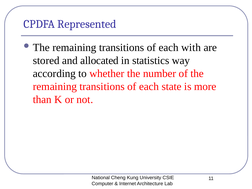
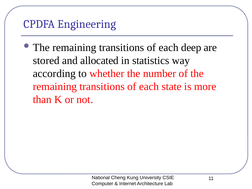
Represented: Represented -> Engineering (87, 24)
with: with -> deep (191, 47)
